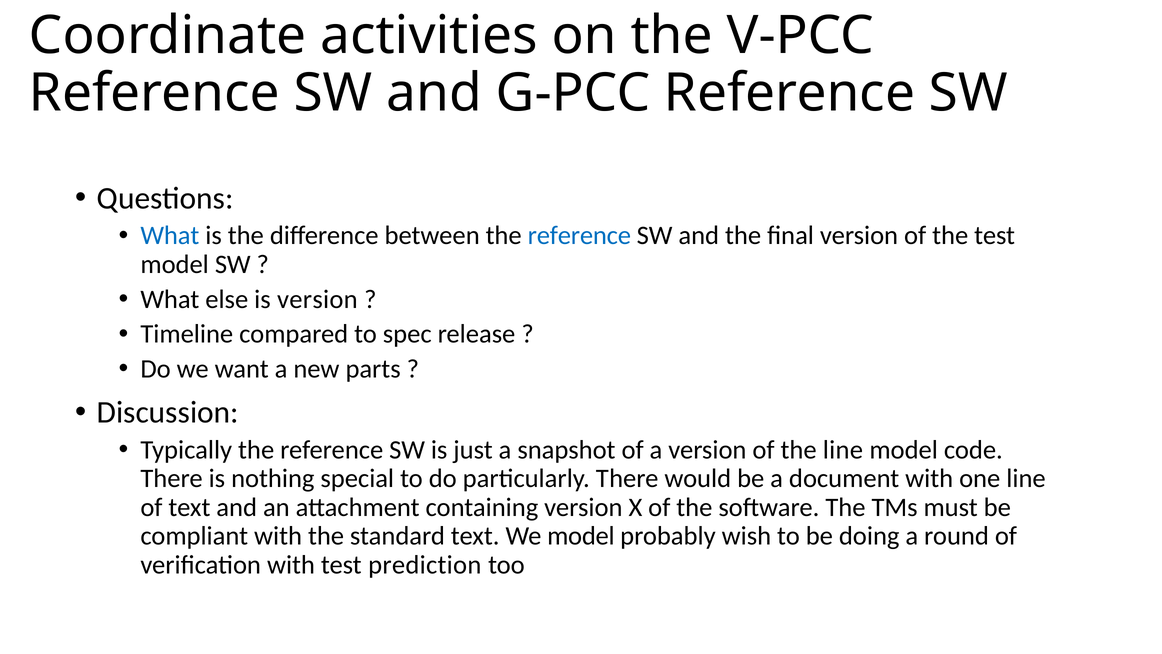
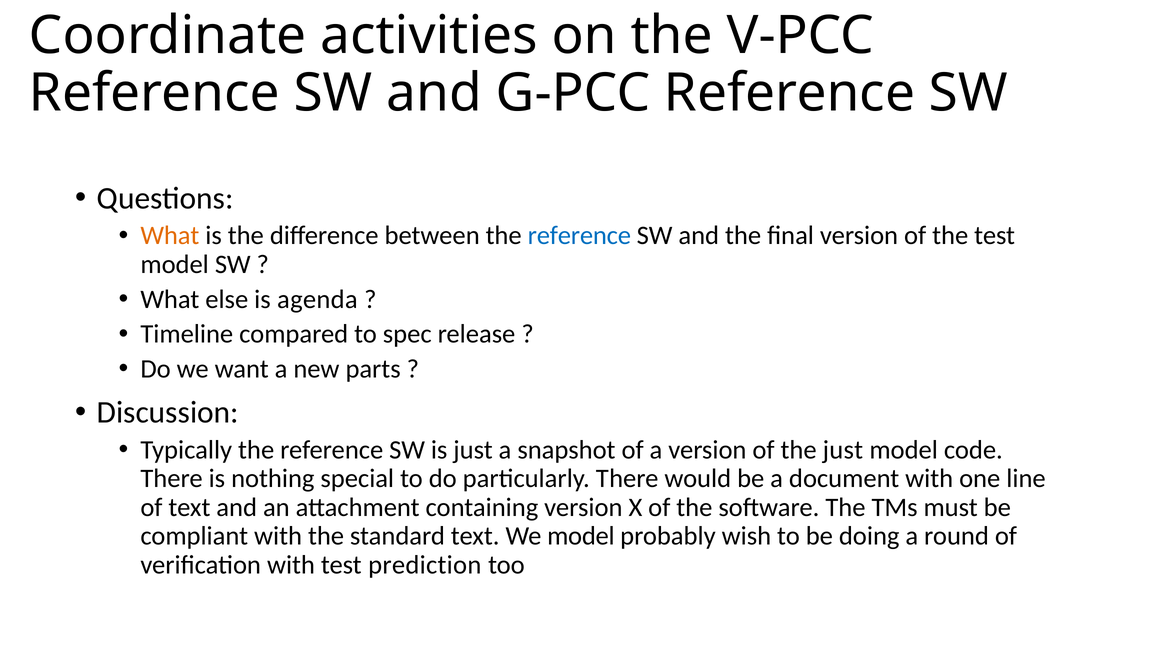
What colour: blue -> orange (170, 236)
is version: version -> agenda (317, 299)
the line: line -> just (843, 450)
